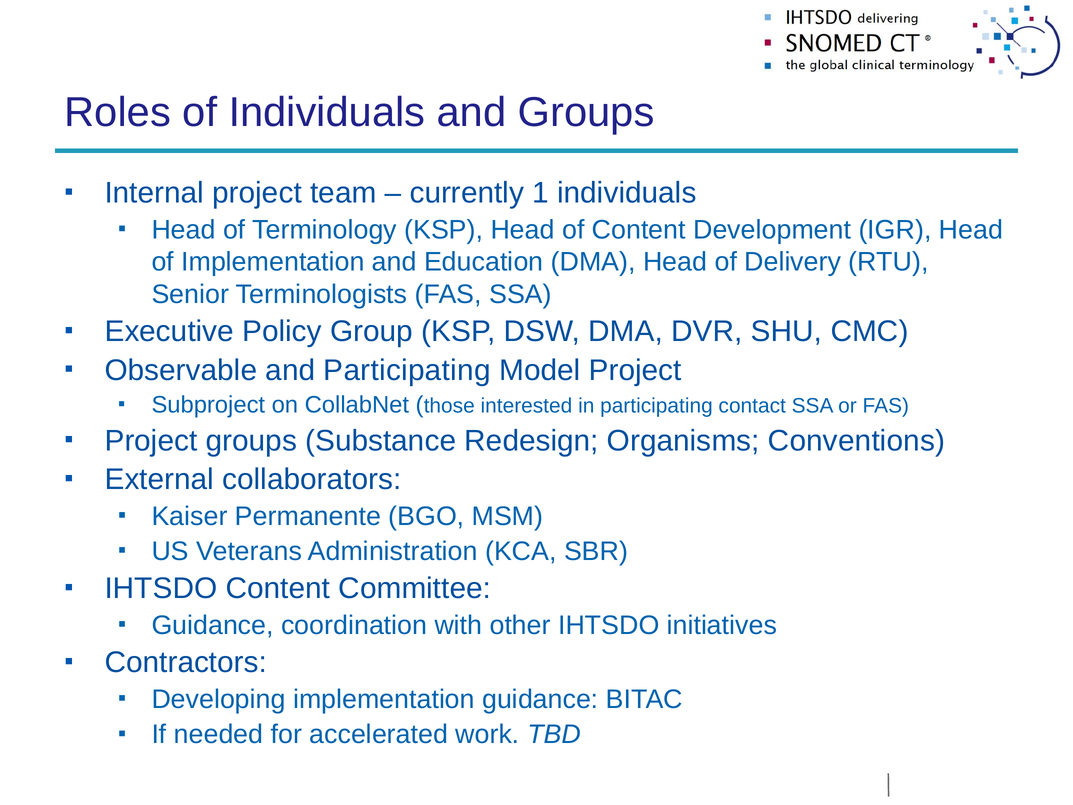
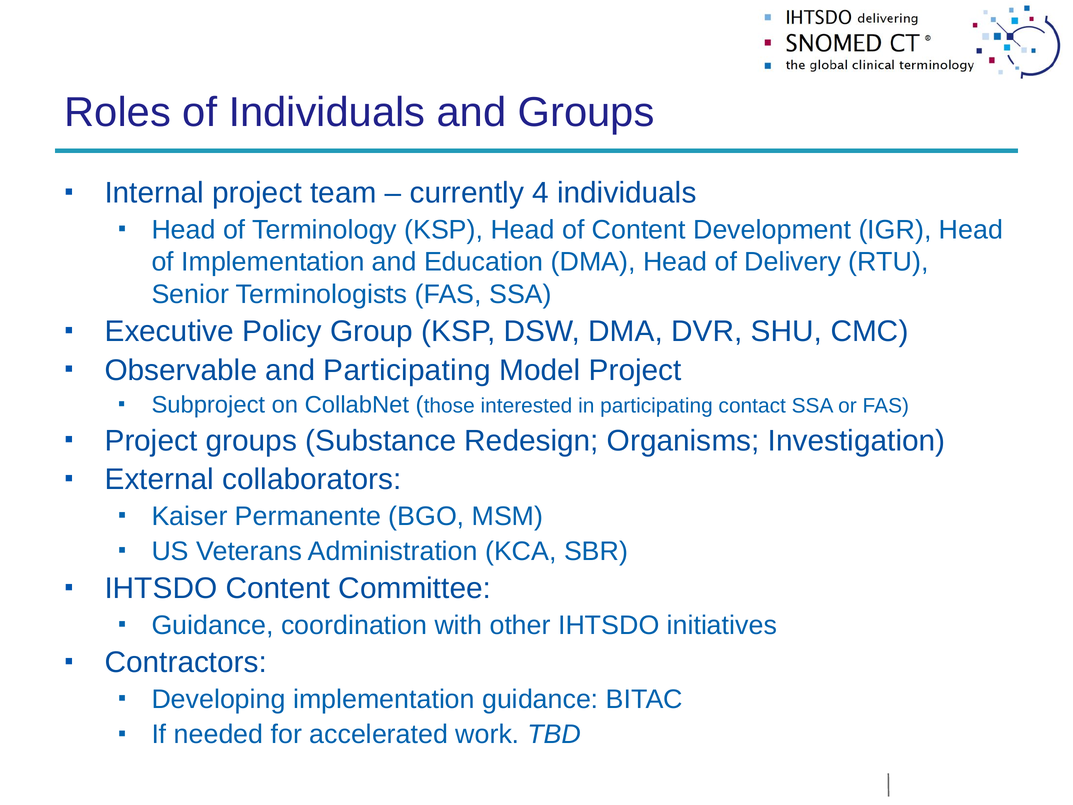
1: 1 -> 4 (541, 193)
Conventions: Conventions -> Investigation (857, 441)
